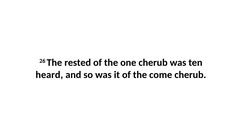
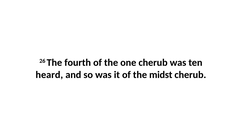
rested: rested -> fourth (78, 63)
come: come -> midst (161, 75)
